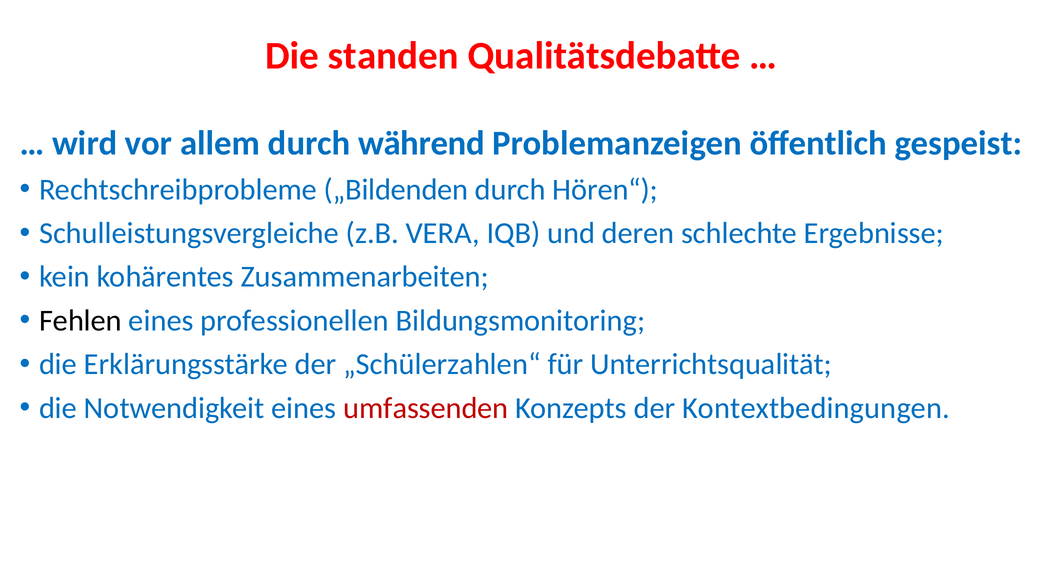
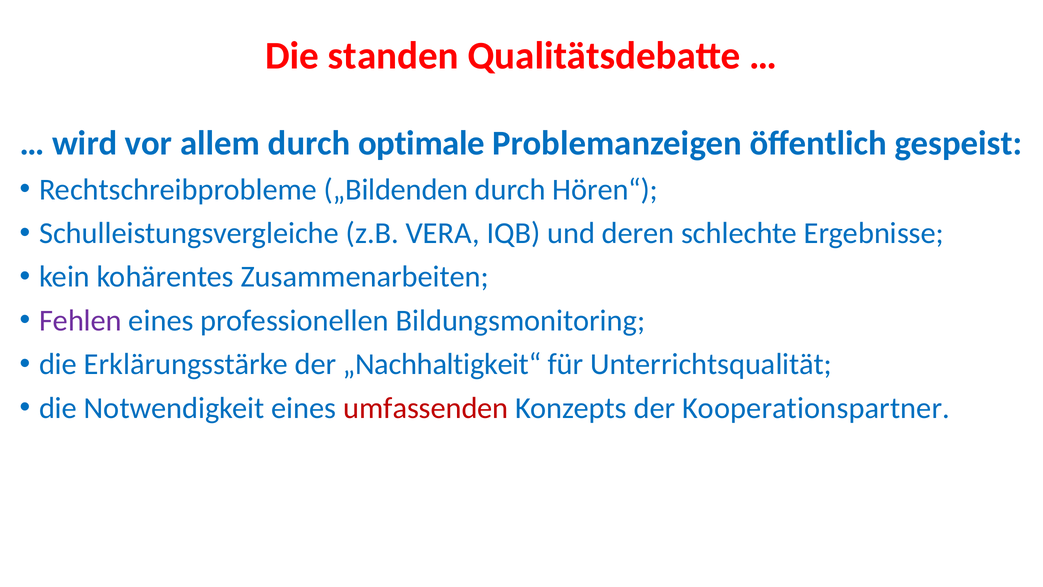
während: während -> optimale (421, 143)
Fehlen colour: black -> purple (80, 320)
„Schülerzahlen“: „Schülerzahlen“ -> „Nachhaltigkeit“ (442, 364)
Kontextbedingungen: Kontextbedingungen -> Kooperationspartner (816, 408)
